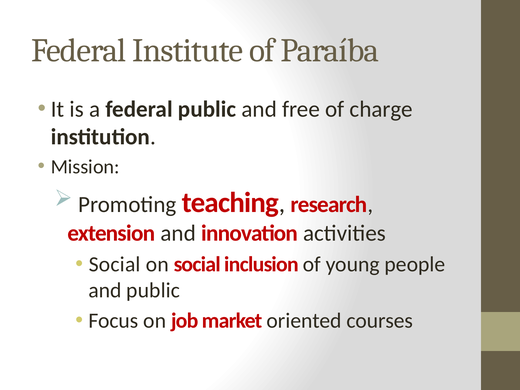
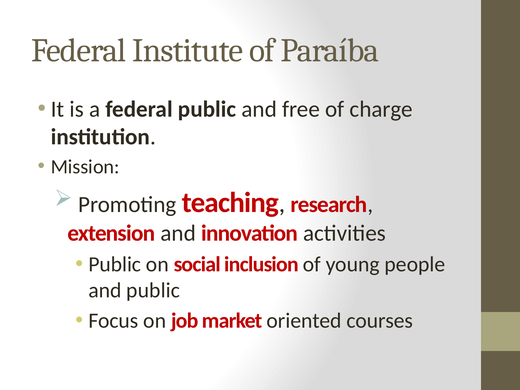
Social: Social -> Public (115, 264)
